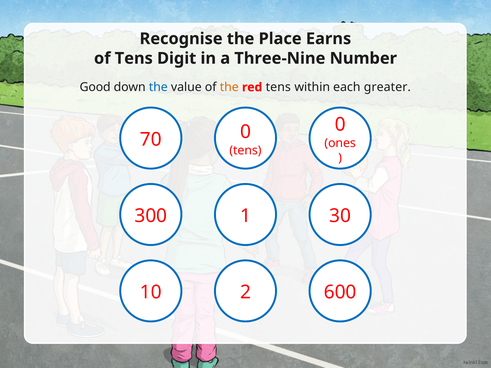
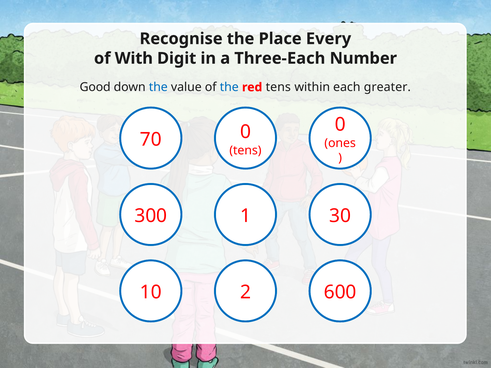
Earns: Earns -> Every (329, 39)
of Tens: Tens -> With (134, 58)
Three-Nine: Three-Nine -> Three-Each (280, 58)
the colour: orange -> blue (229, 87)
